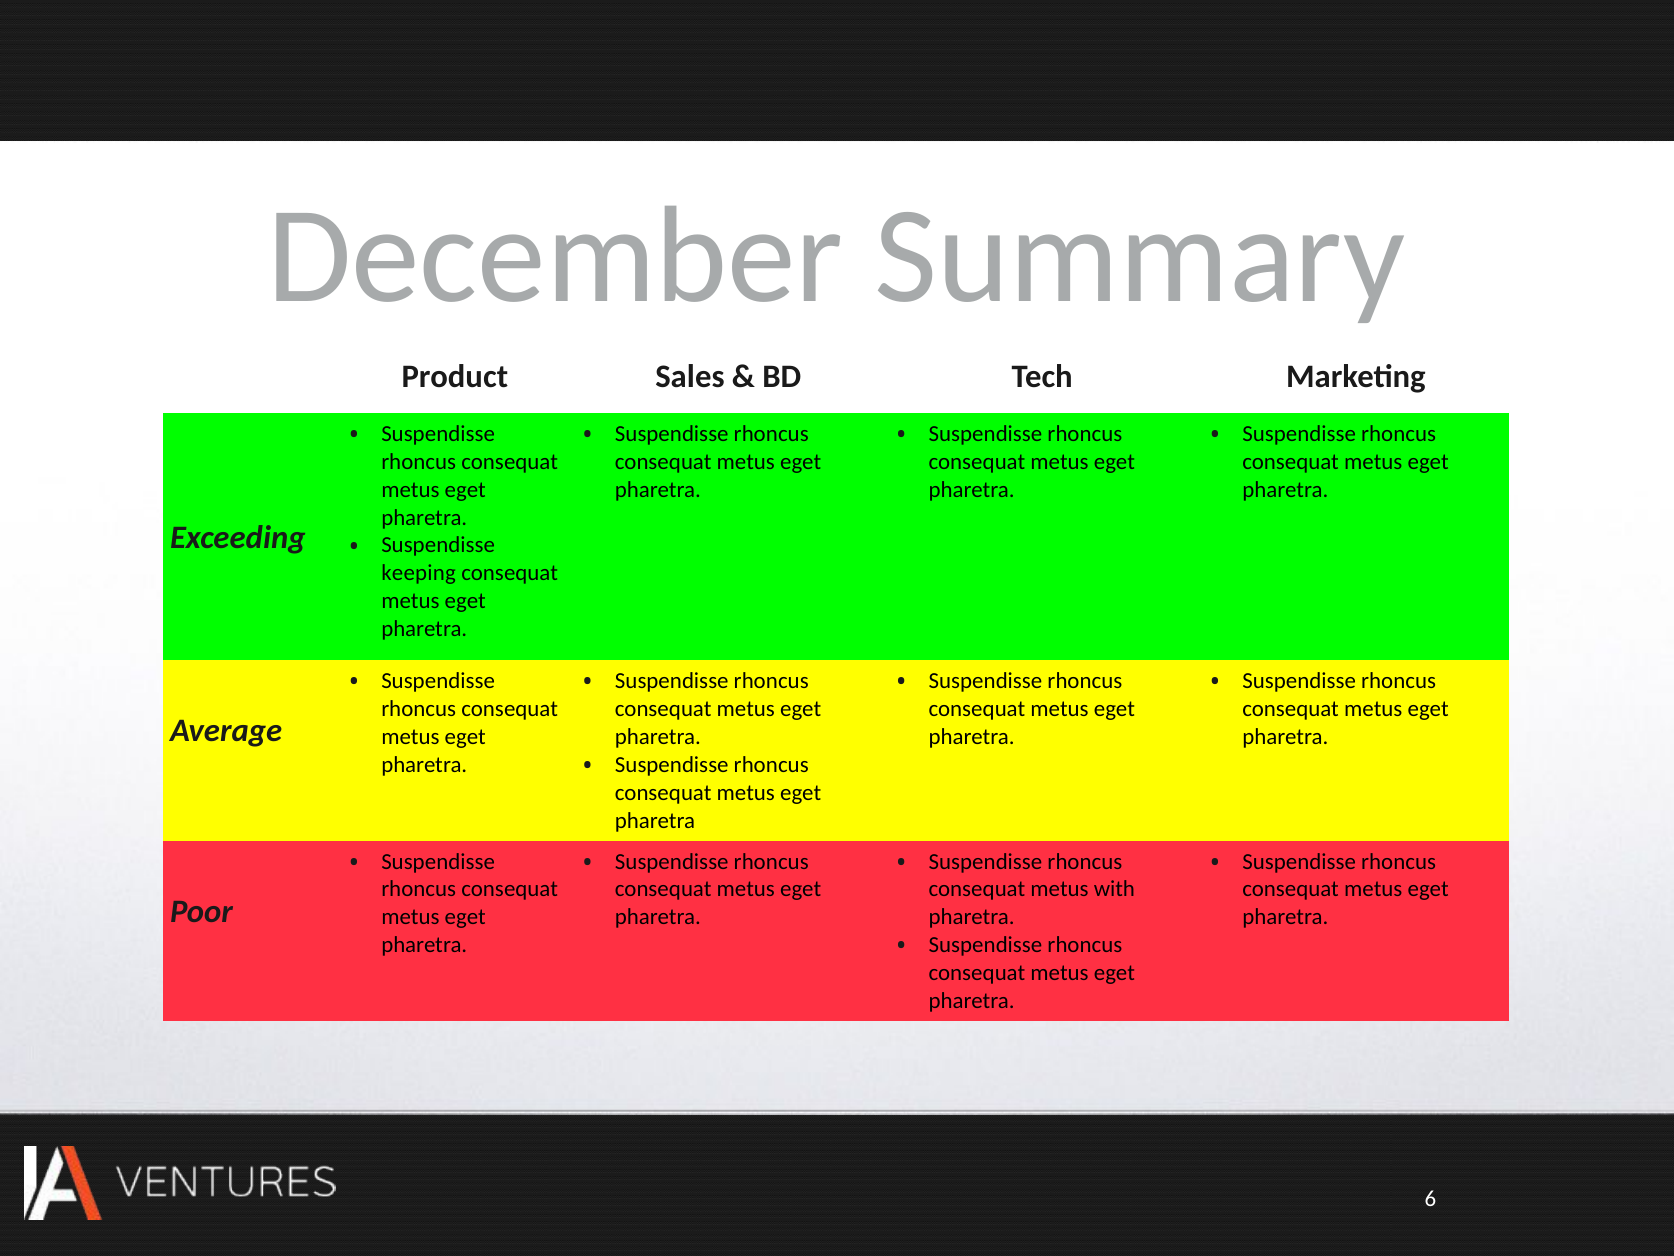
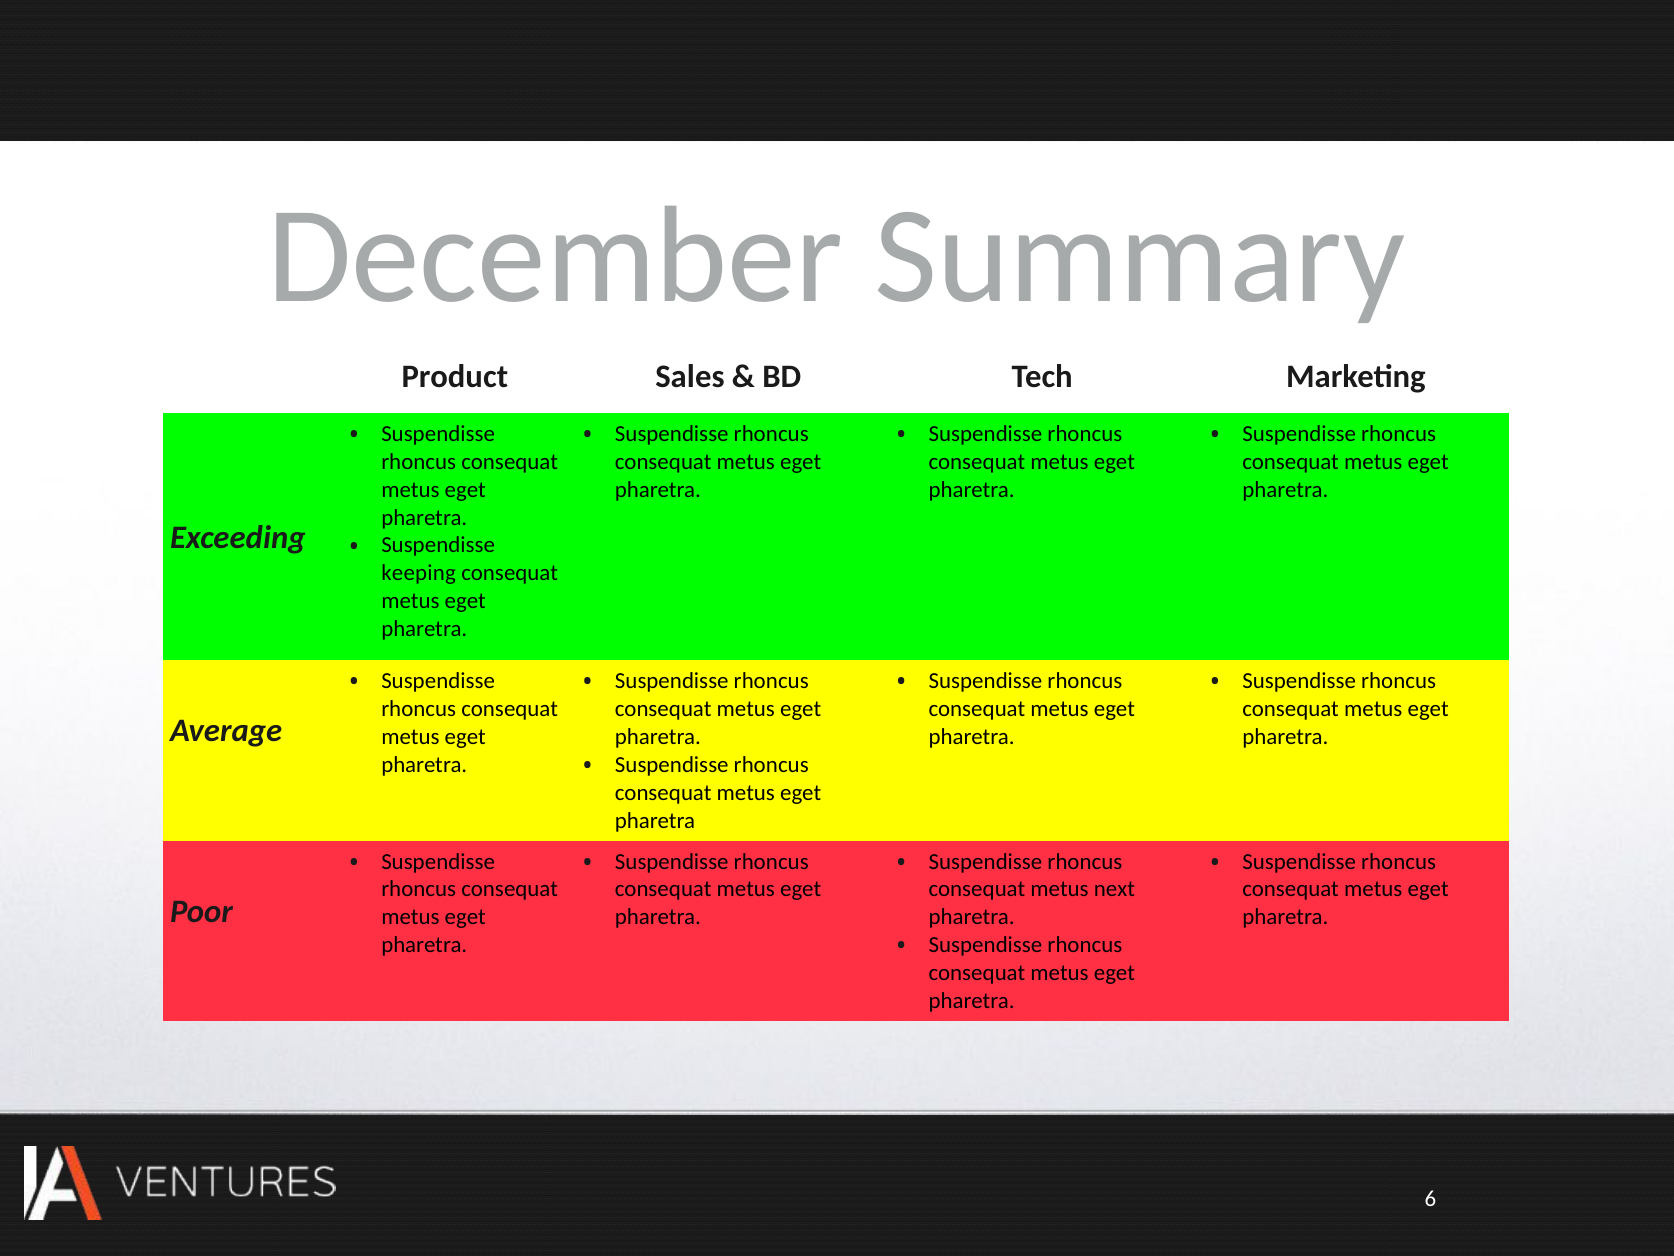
with: with -> next (1114, 889)
